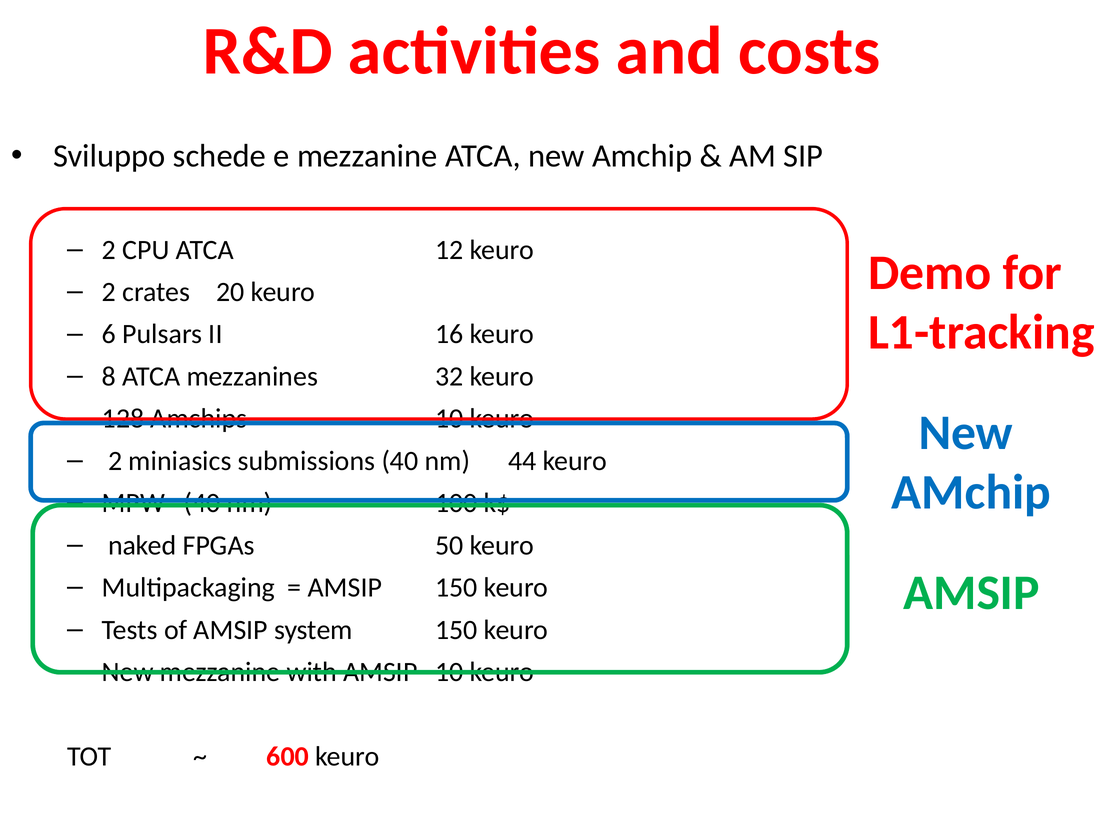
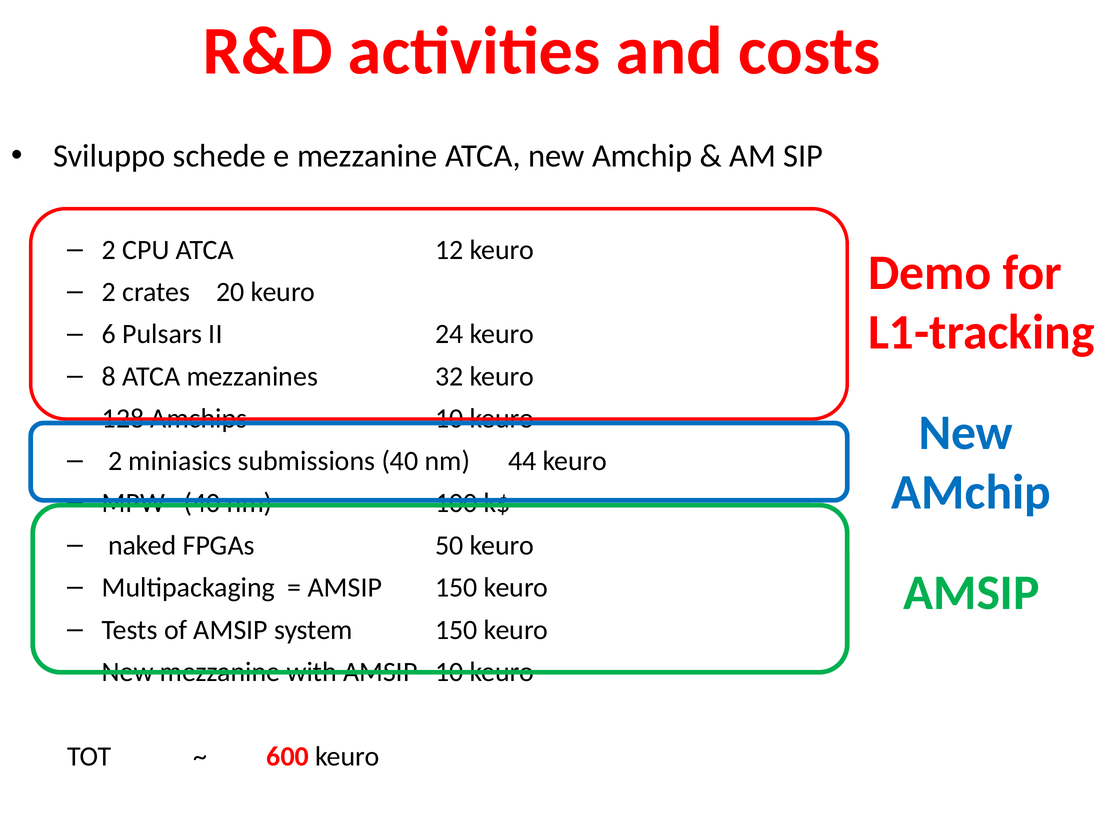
16: 16 -> 24 (449, 334)
